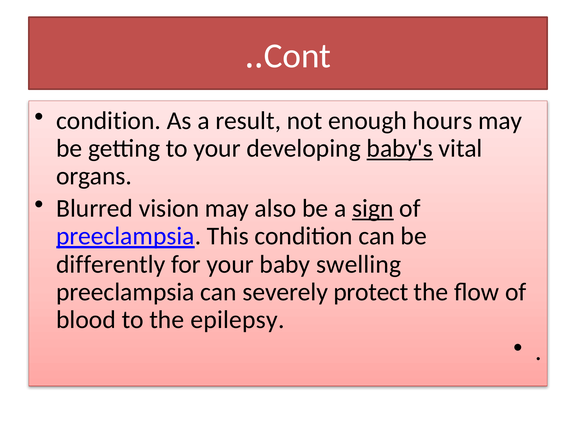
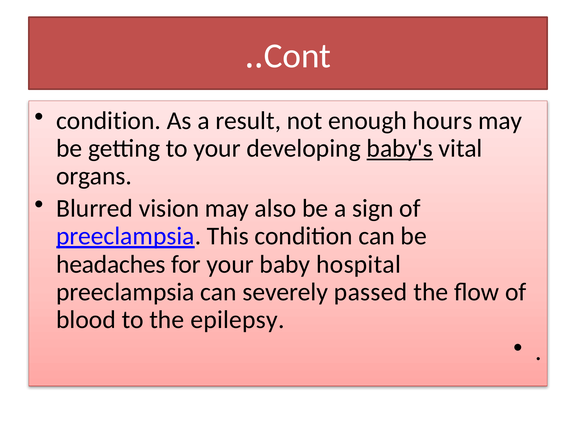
sign underline: present -> none (373, 208)
differently: differently -> headaches (111, 264)
swelling: swelling -> hospital (359, 264)
protect: protect -> passed (371, 292)
